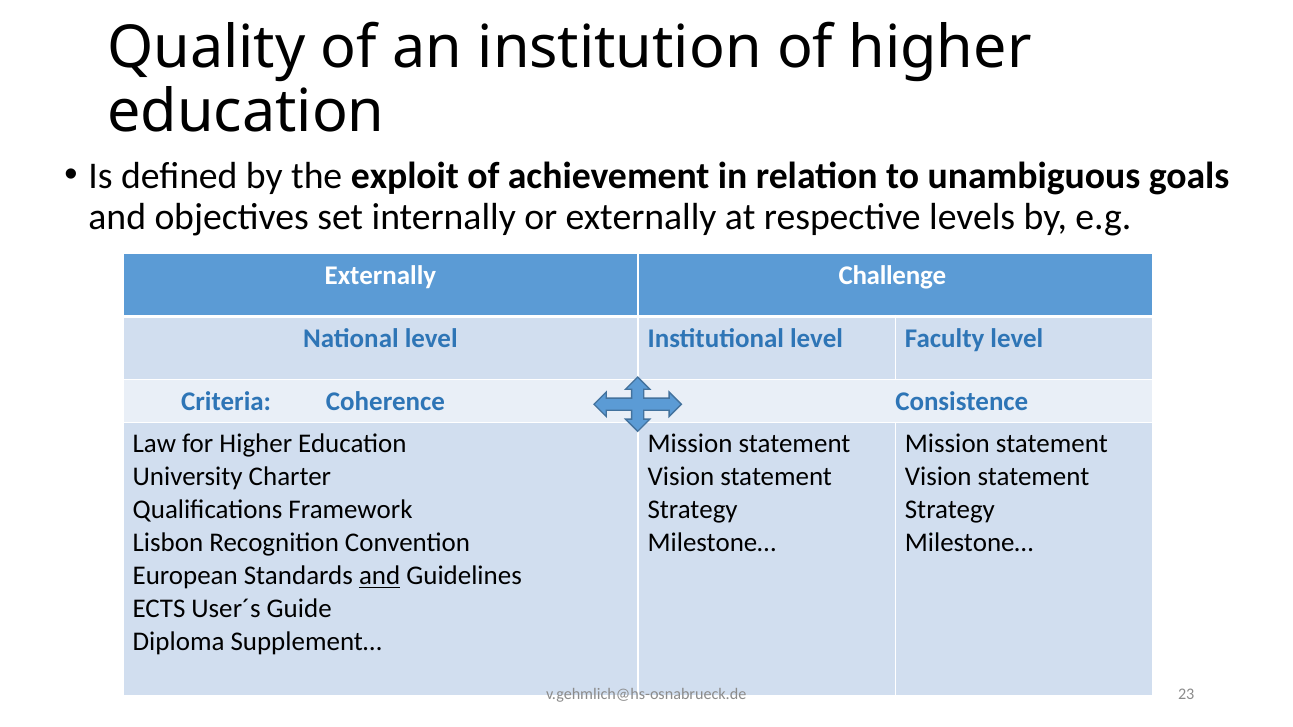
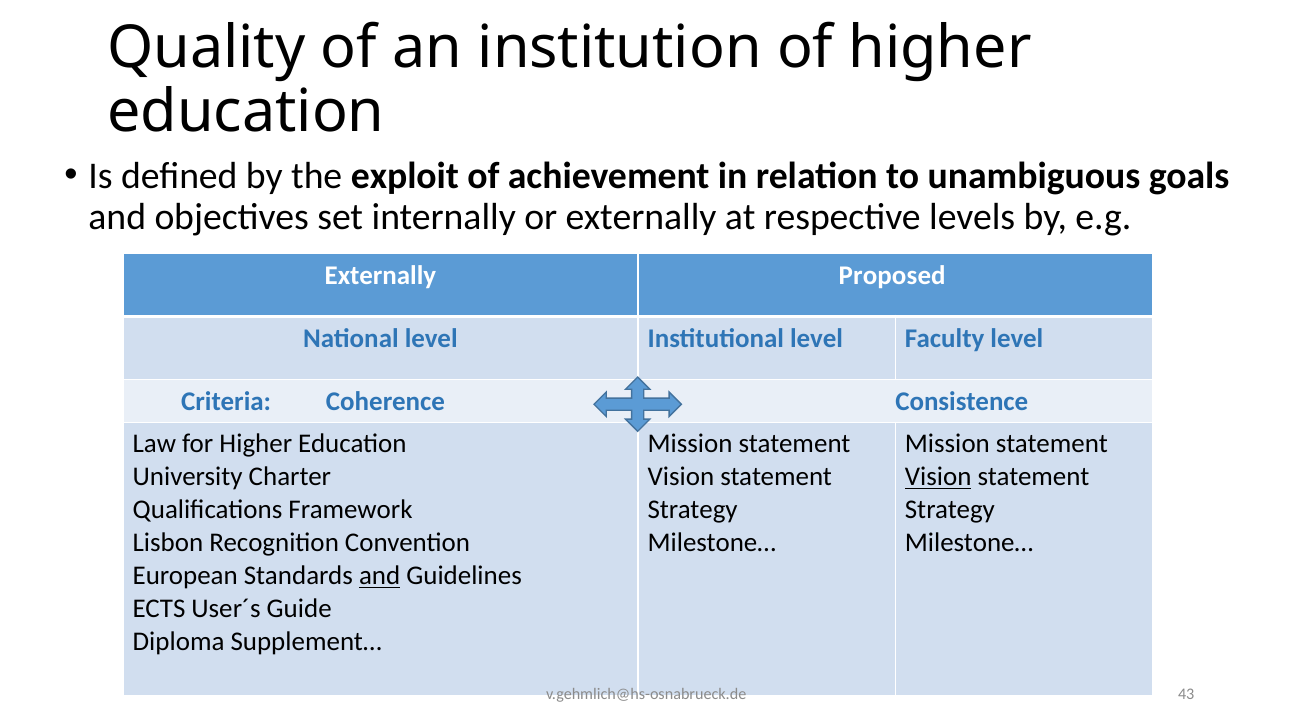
Challenge: Challenge -> Proposed (892, 275)
Vision underline: none -> present (938, 477)
23: 23 -> 43 (1186, 694)
